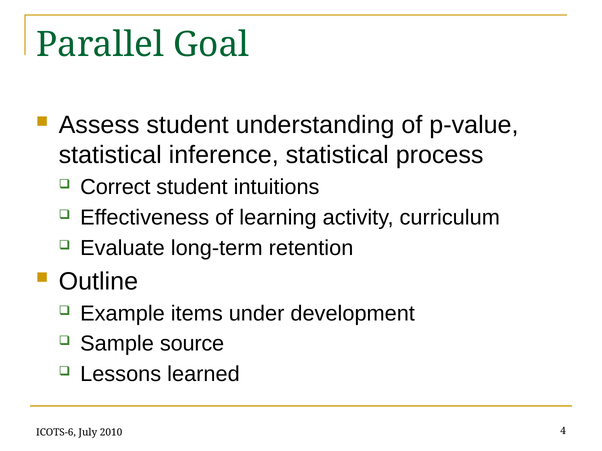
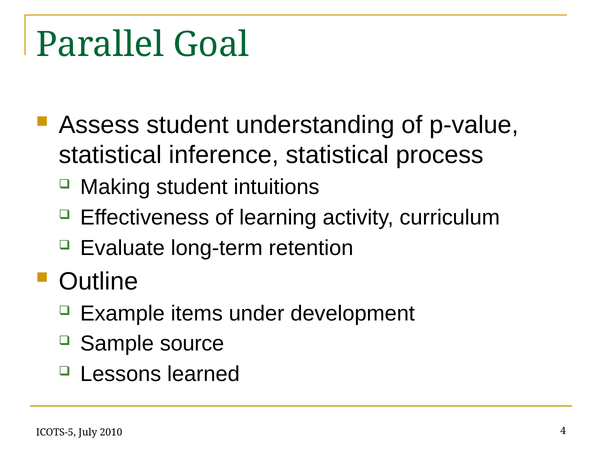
Correct: Correct -> Making (115, 187)
ICOTS-6: ICOTS-6 -> ICOTS-5 (56, 433)
